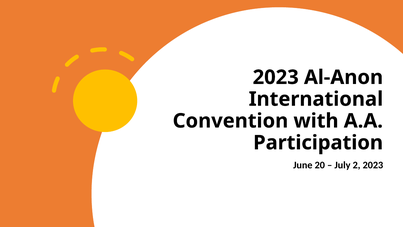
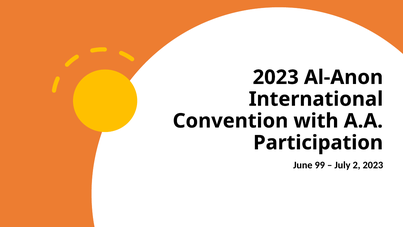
20: 20 -> 99 (320, 165)
